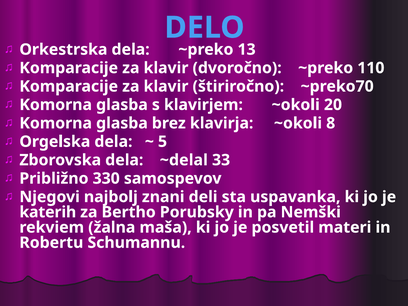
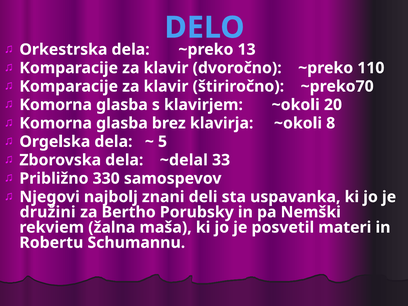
katerih: katerih -> družini (48, 212)
